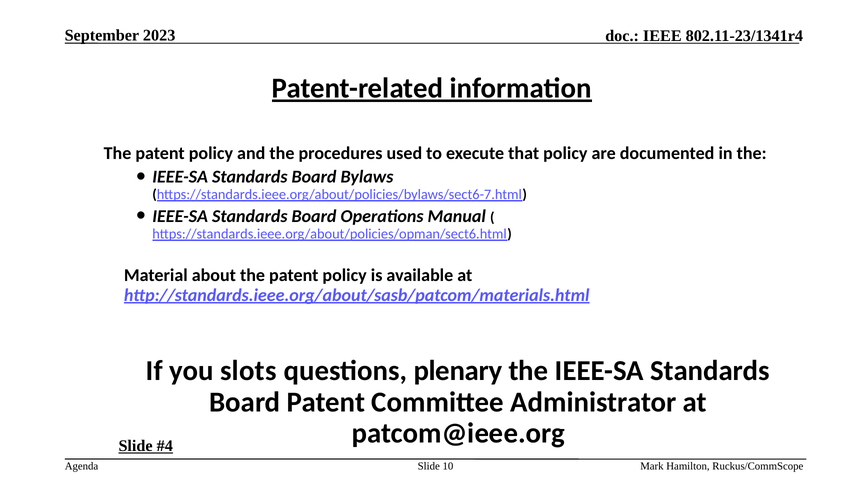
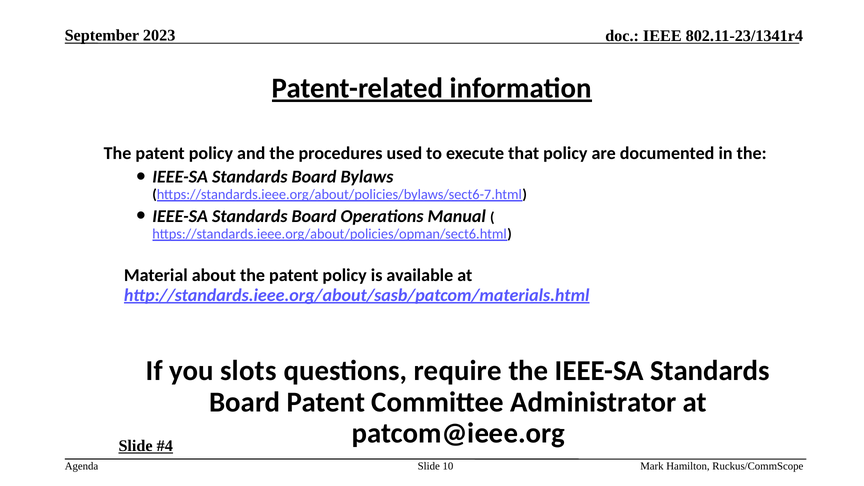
plenary: plenary -> require (458, 371)
